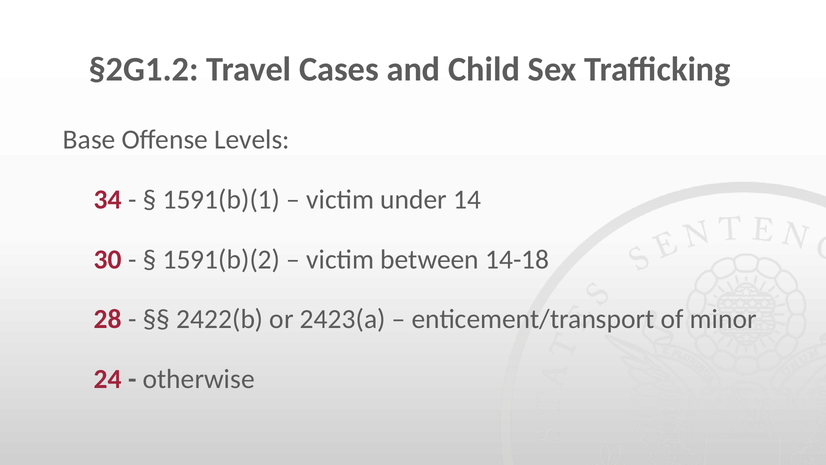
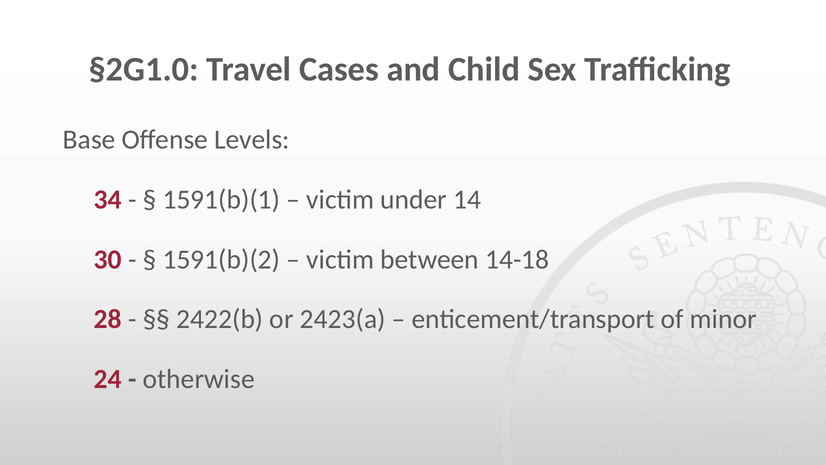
§2G1.2: §2G1.2 -> §2G1.0 (144, 69)
